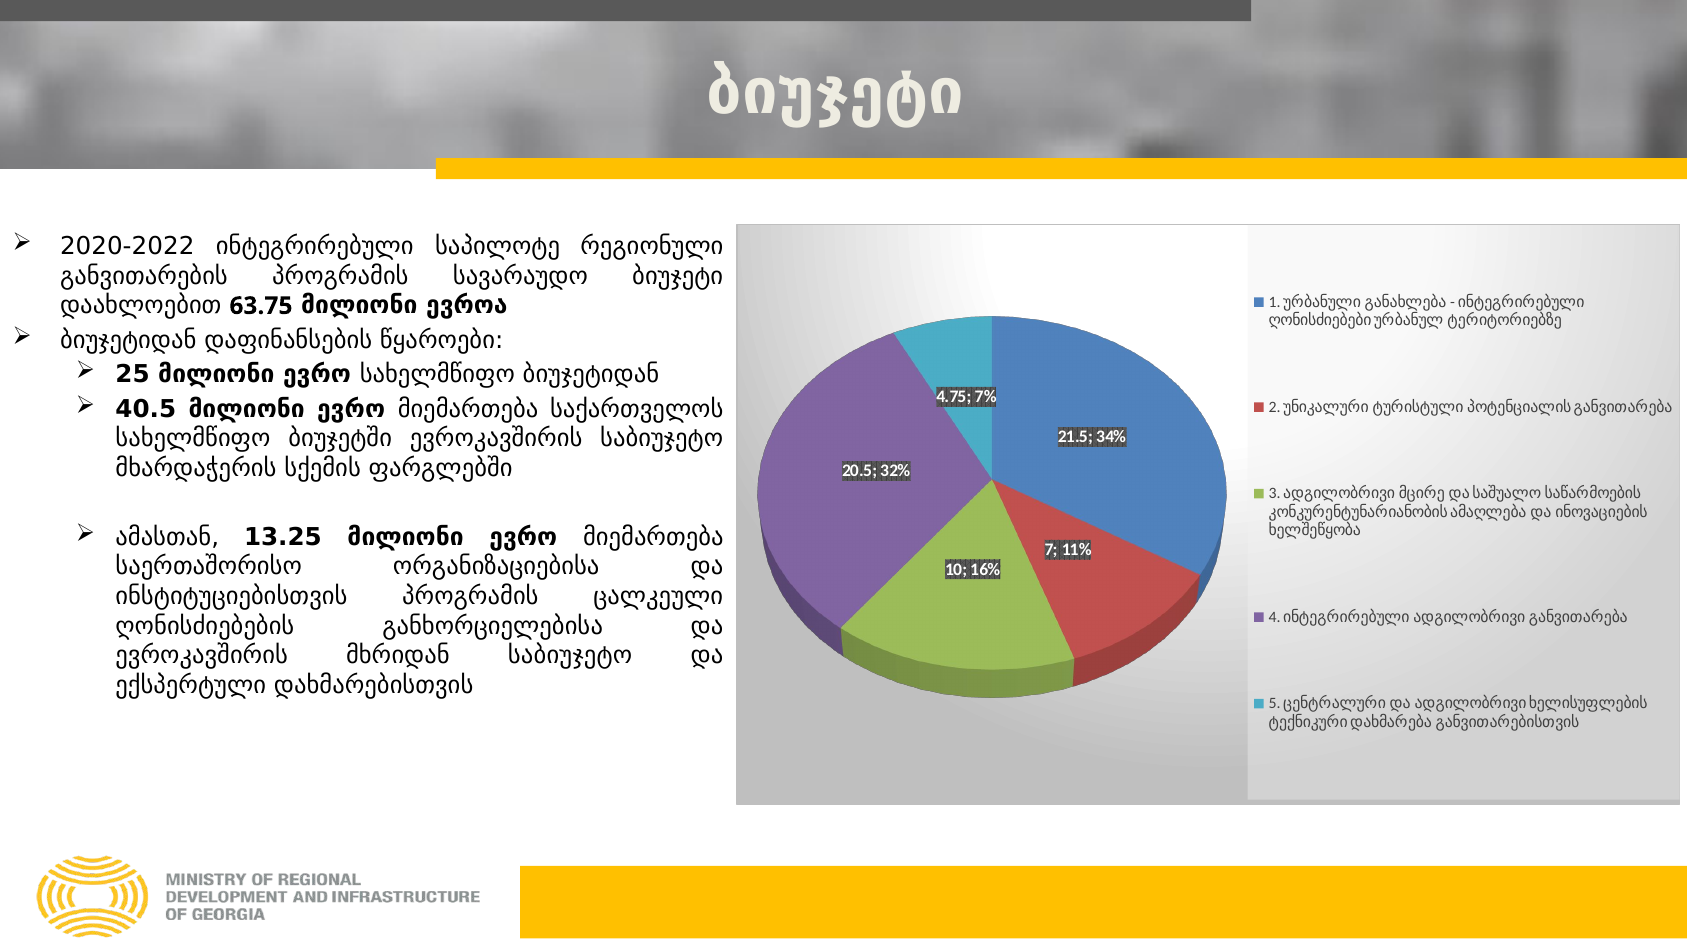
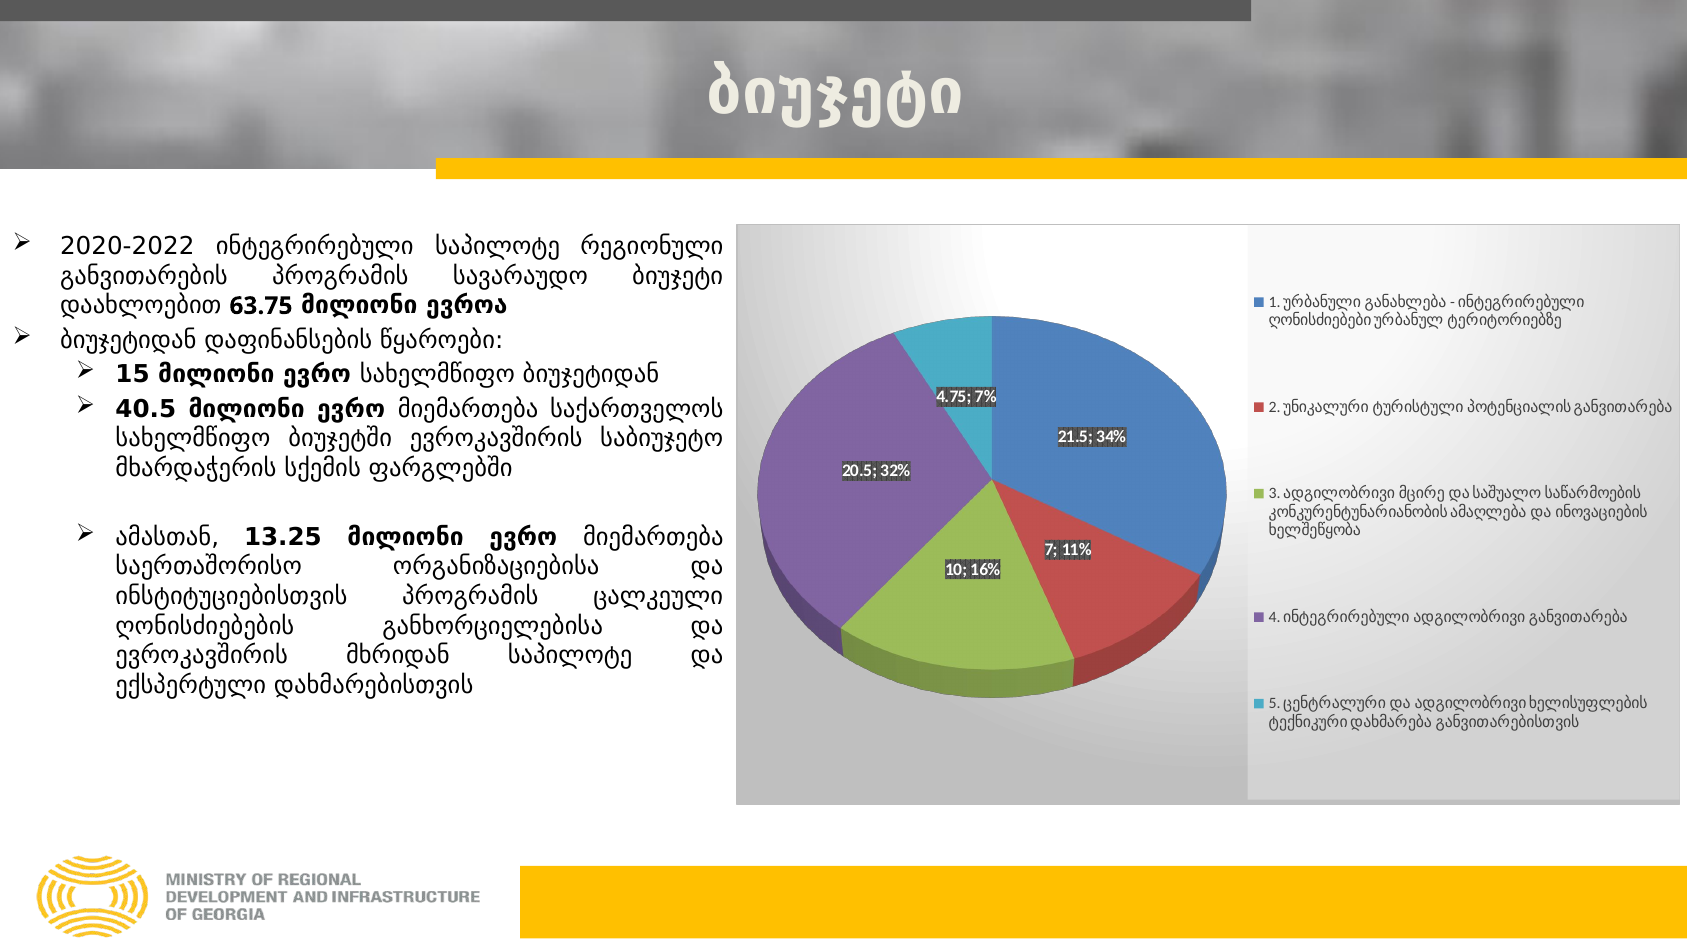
25: 25 -> 15 (133, 375)
მხრიდან საბიუჯეტო: საბიუჯეტო -> საპილოტე (570, 655)
